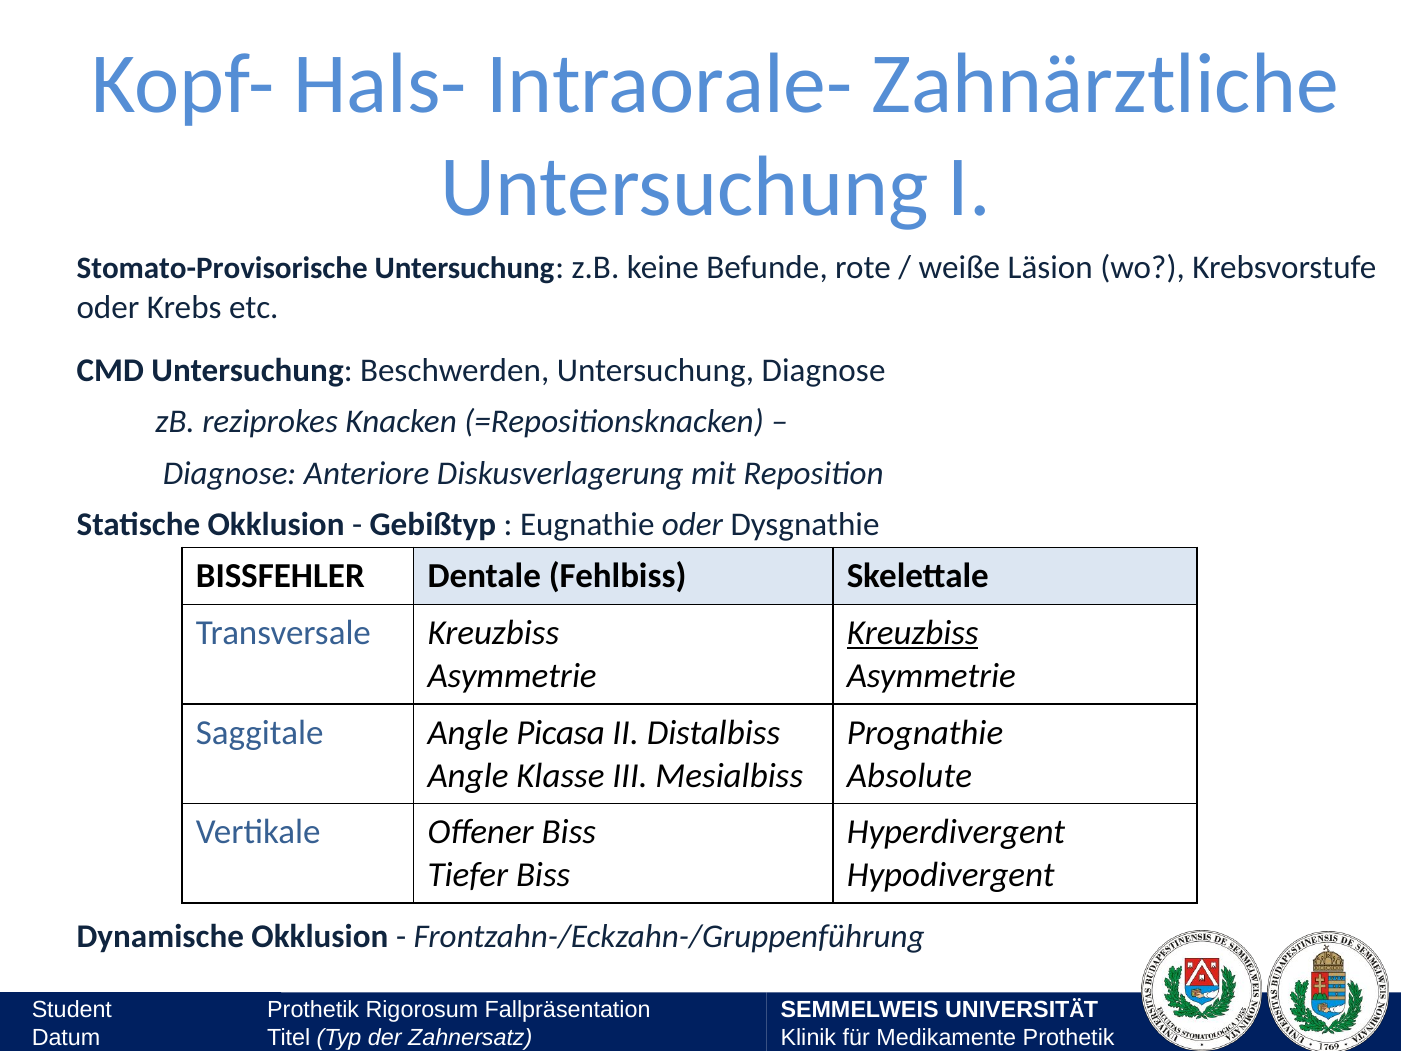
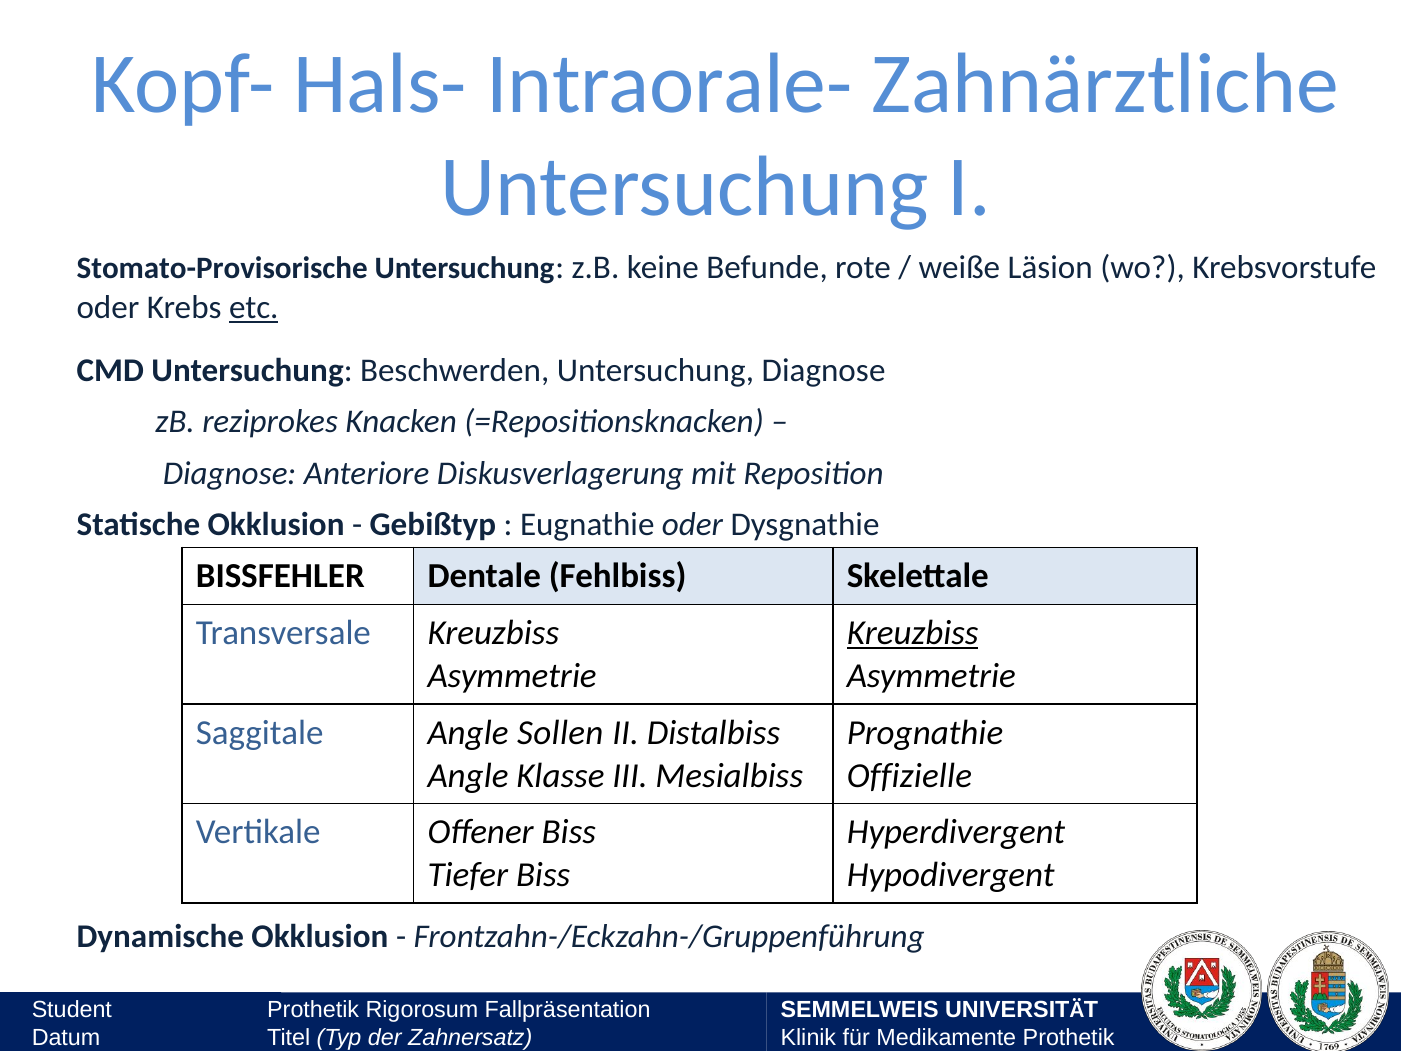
etc underline: none -> present (254, 307)
Picasa: Picasa -> Sollen (560, 733)
Absolute: Absolute -> Offizielle (909, 775)
